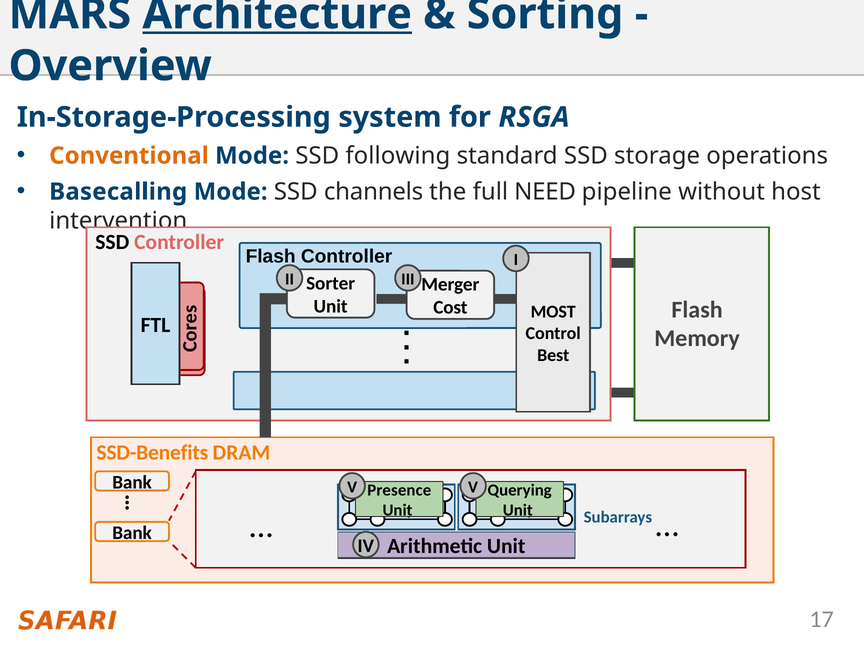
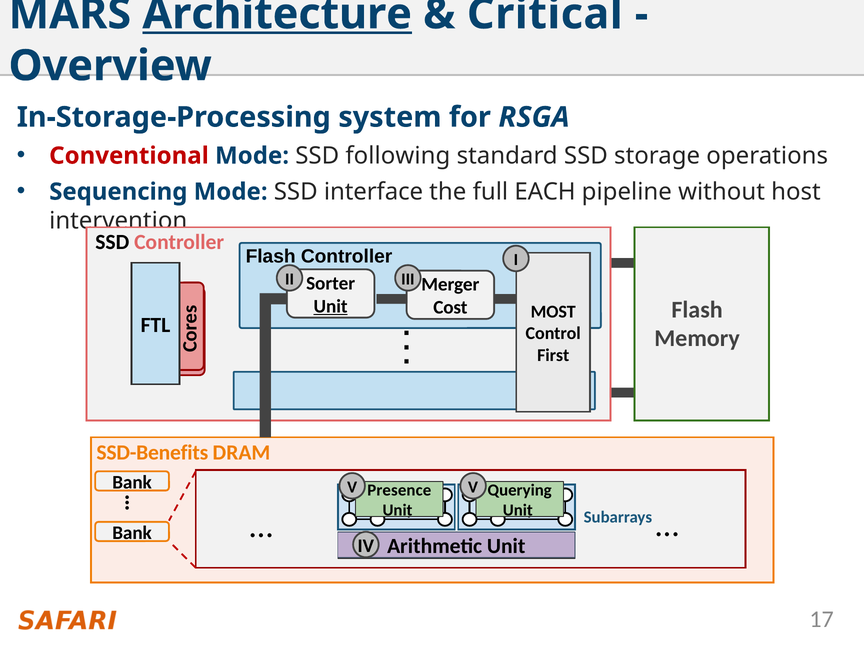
Sorting: Sorting -> Critical (545, 14)
Conventional colour: orange -> red (129, 156)
Basecalling: Basecalling -> Sequencing (118, 192)
channels: channels -> interface (374, 192)
NEED: NEED -> EACH (545, 192)
Unit underline: none -> present (331, 306)
Best: Best -> First (553, 355)
